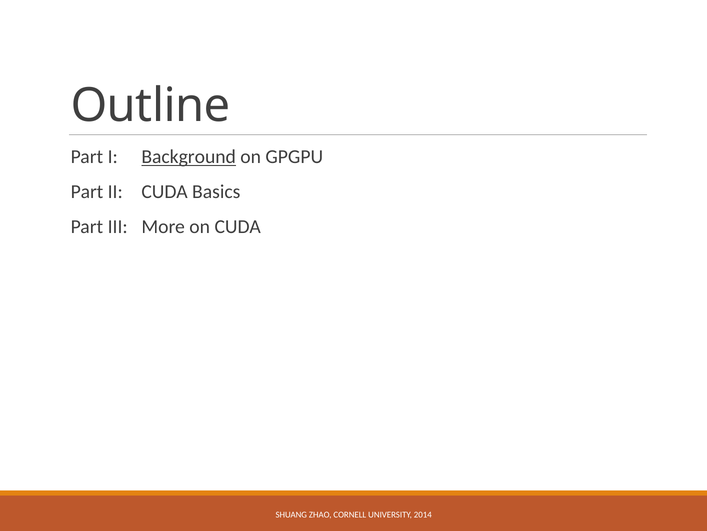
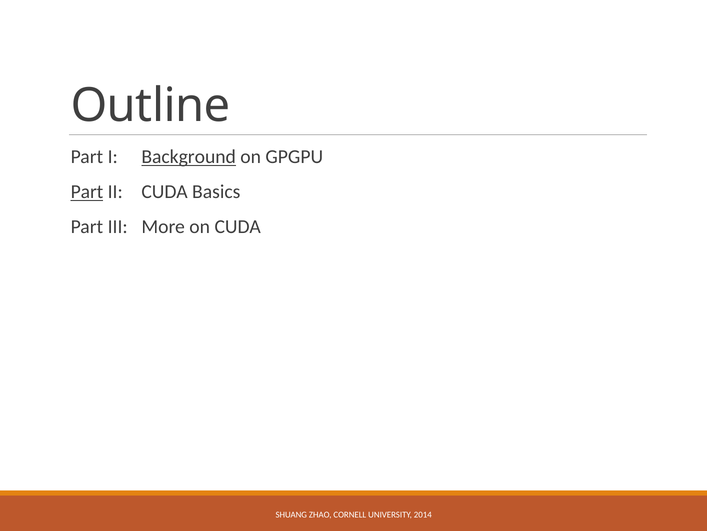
Part underline: none -> present (87, 192)
